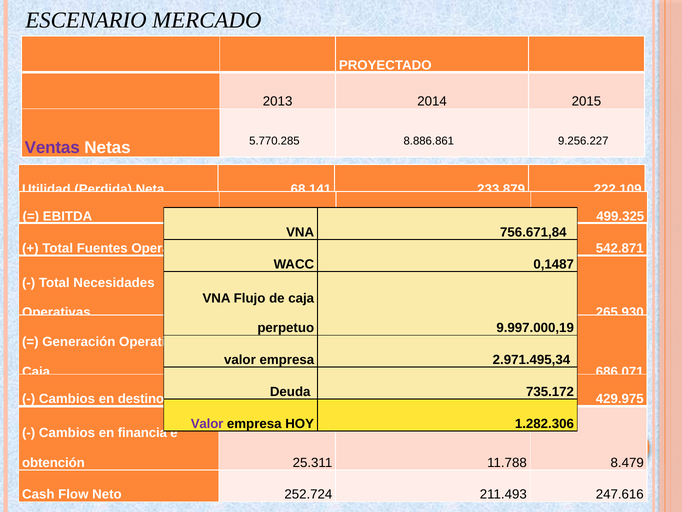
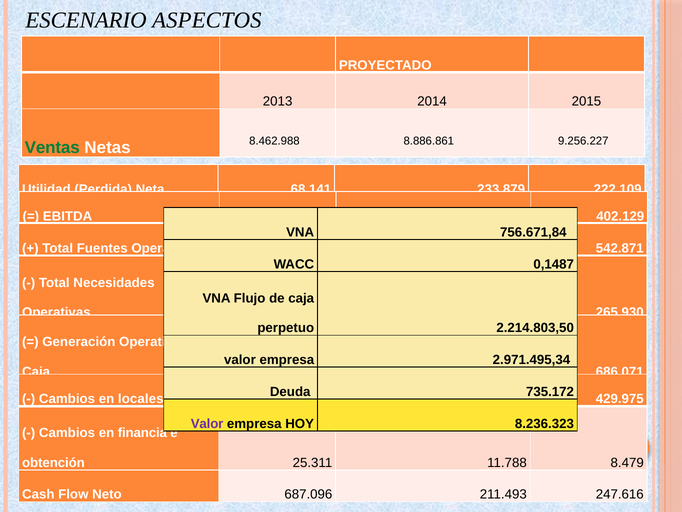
MERCADO: MERCADO -> ASPECTOS (207, 20)
Ventas colour: purple -> green (52, 148)
5.770.285: 5.770.285 -> 8.462.988 (274, 141)
499.325: 499.325 -> 402.129 (620, 216)
9.997.000,19: 9.997.000,19 -> 2.214.803,50 (535, 328)
destino: destino -> locales (141, 399)
1.282.306: 1.282.306 -> 8.236.323 (544, 423)
252.724: 252.724 -> 687.096 (308, 494)
